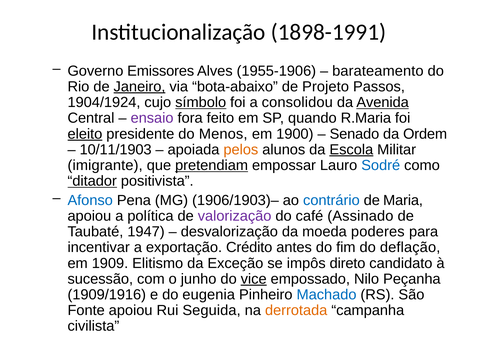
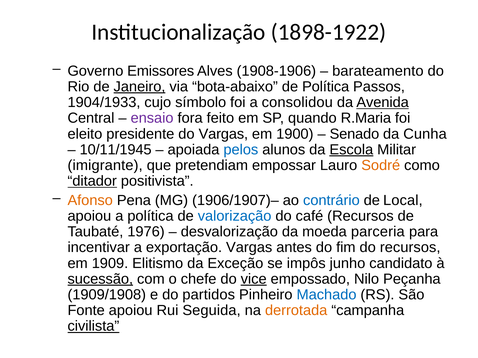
1898-1991: 1898-1991 -> 1898-1922 (329, 32)
1955-1906: 1955-1906 -> 1908-1906 (276, 71)
de Projeto: Projeto -> Política (326, 87)
1904/1924: 1904/1924 -> 1904/1933 (104, 103)
símbolo underline: present -> none (201, 103)
eleito underline: present -> none (85, 134)
do Menos: Menos -> Vargas (223, 134)
Ordem: Ordem -> Cunha (425, 134)
10/11/1903: 10/11/1903 -> 10/11/1945 (116, 150)
pelos colour: orange -> blue (241, 150)
pretendiam underline: present -> none (212, 166)
Sodré colour: blue -> orange (381, 166)
Afonso colour: blue -> orange (90, 200)
1906/1903)–: 1906/1903)– -> 1906/1907)– (235, 200)
Maria: Maria -> Local (403, 200)
valorização colour: purple -> blue (235, 216)
café Assinado: Assinado -> Recursos (360, 216)
1947: 1947 -> 1976 (146, 232)
poderes: poderes -> parceria (378, 232)
exportação Crédito: Crédito -> Vargas (249, 248)
do deflação: deflação -> recursos (410, 248)
direto: direto -> junho (347, 264)
sucessão underline: none -> present (100, 279)
junho: junho -> chefe (199, 279)
1909/1916: 1909/1916 -> 1909/1908 (107, 295)
eugenia: eugenia -> partidos (209, 295)
civilista underline: none -> present (93, 327)
